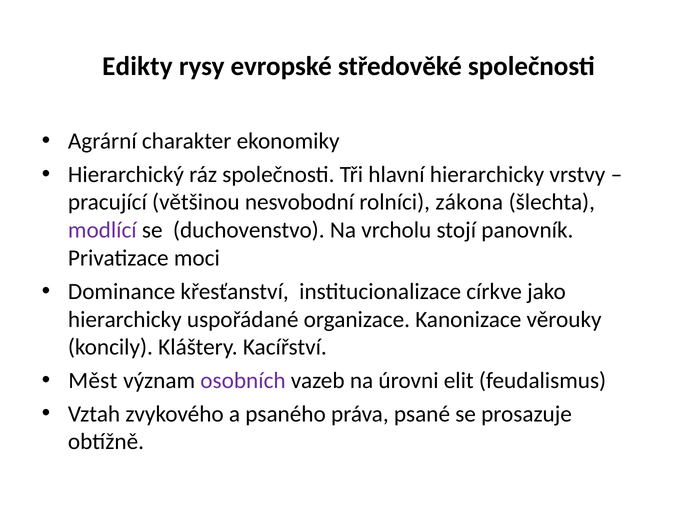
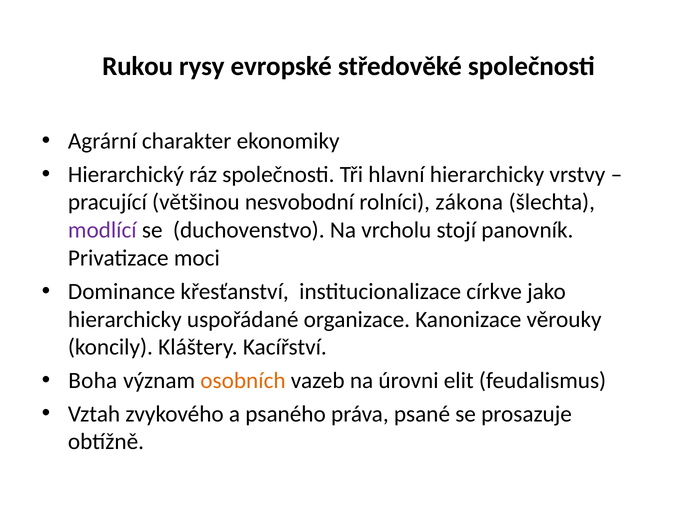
Edikty: Edikty -> Rukou (138, 66)
Měst: Měst -> Boha (93, 380)
osobních colour: purple -> orange (243, 380)
